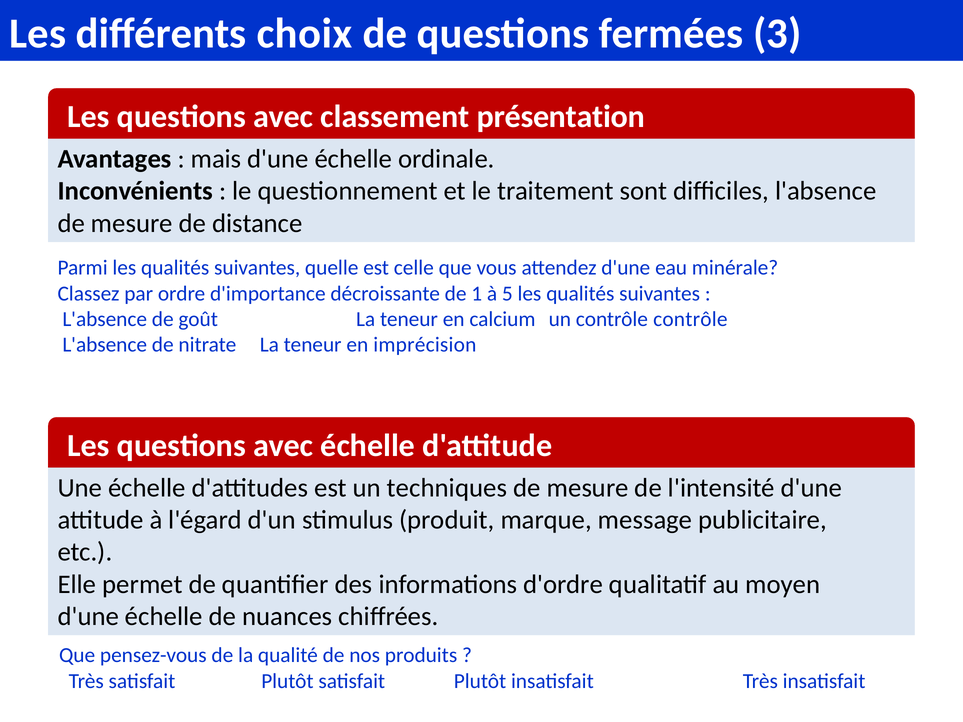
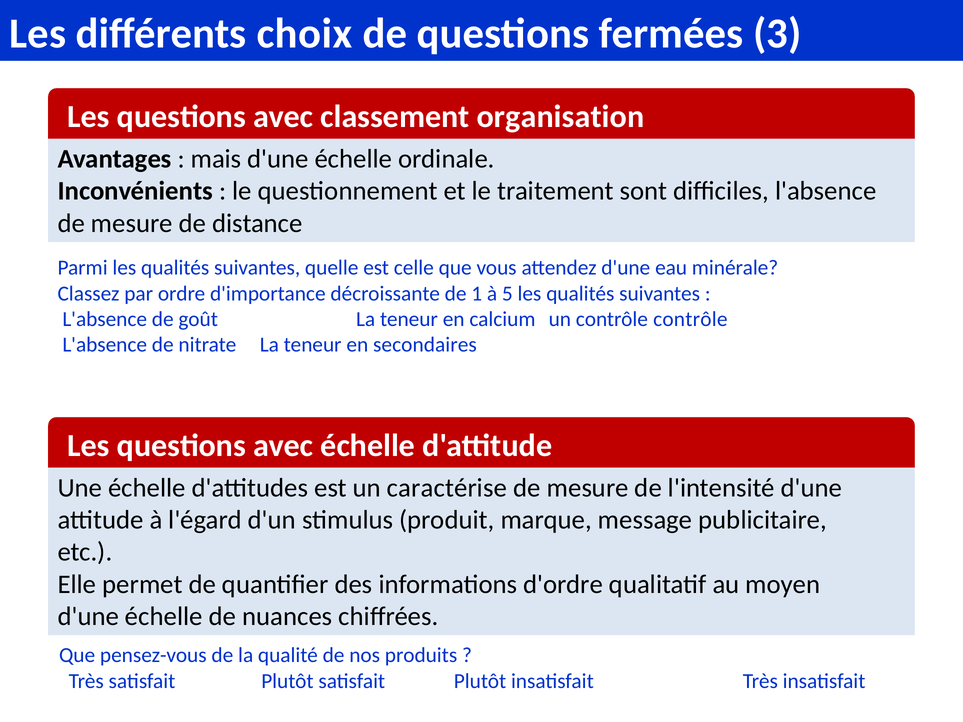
présentation: présentation -> organisation (561, 117)
imprécision: imprécision -> secondaires (425, 345)
techniques: techniques -> caractérise (447, 488)
